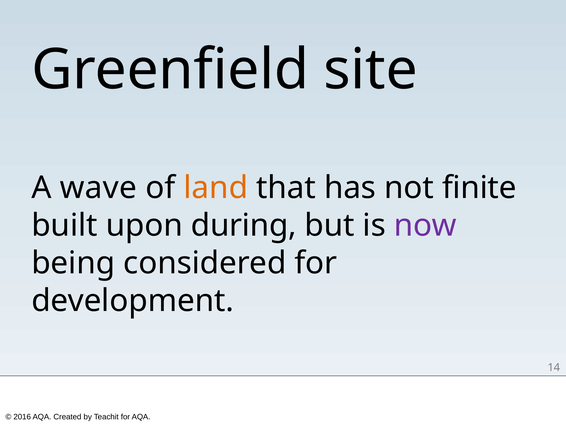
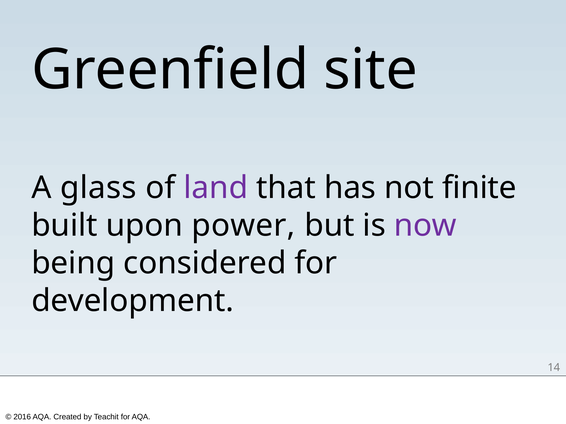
wave: wave -> glass (98, 188)
land colour: orange -> purple (216, 188)
during: during -> power (243, 226)
